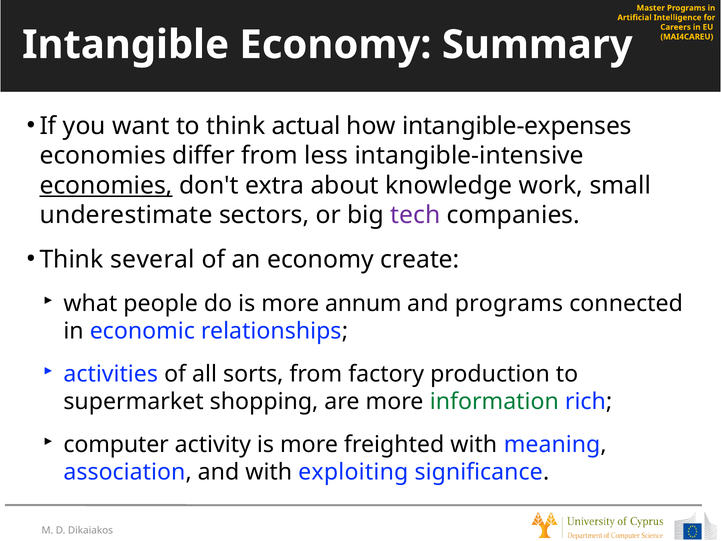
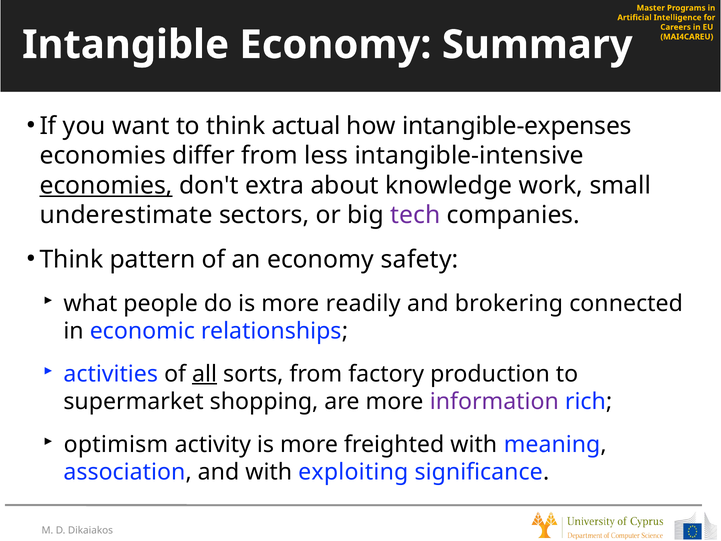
several: several -> pattern (153, 260)
create: create -> safety (420, 260)
annum: annum -> readily (363, 303)
and programs: programs -> brokering (509, 303)
all underline: none -> present (205, 374)
information colour: green -> purple (494, 402)
computer: computer -> optimism (116, 444)
